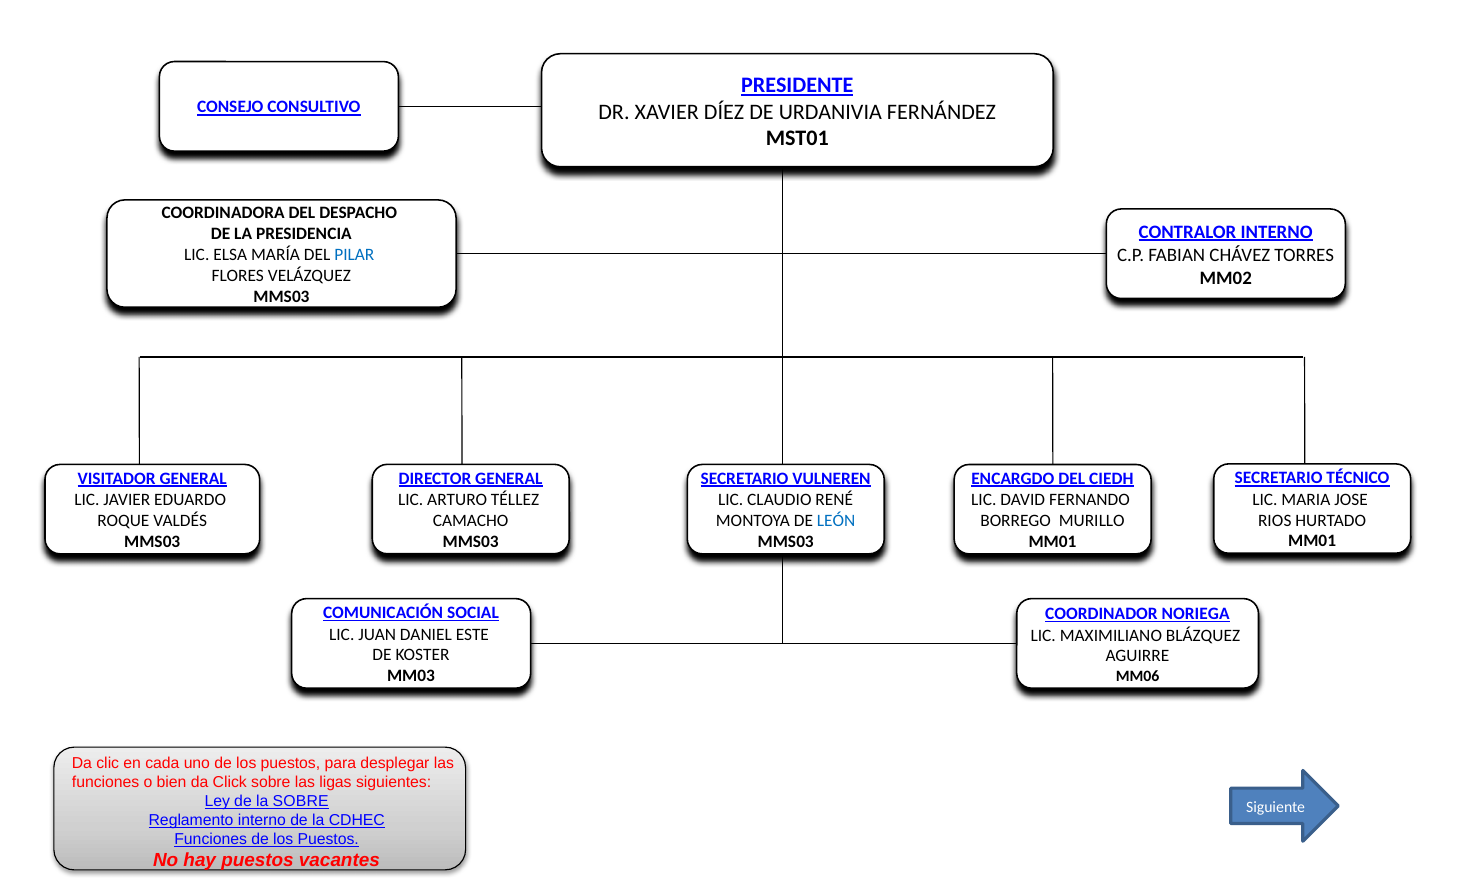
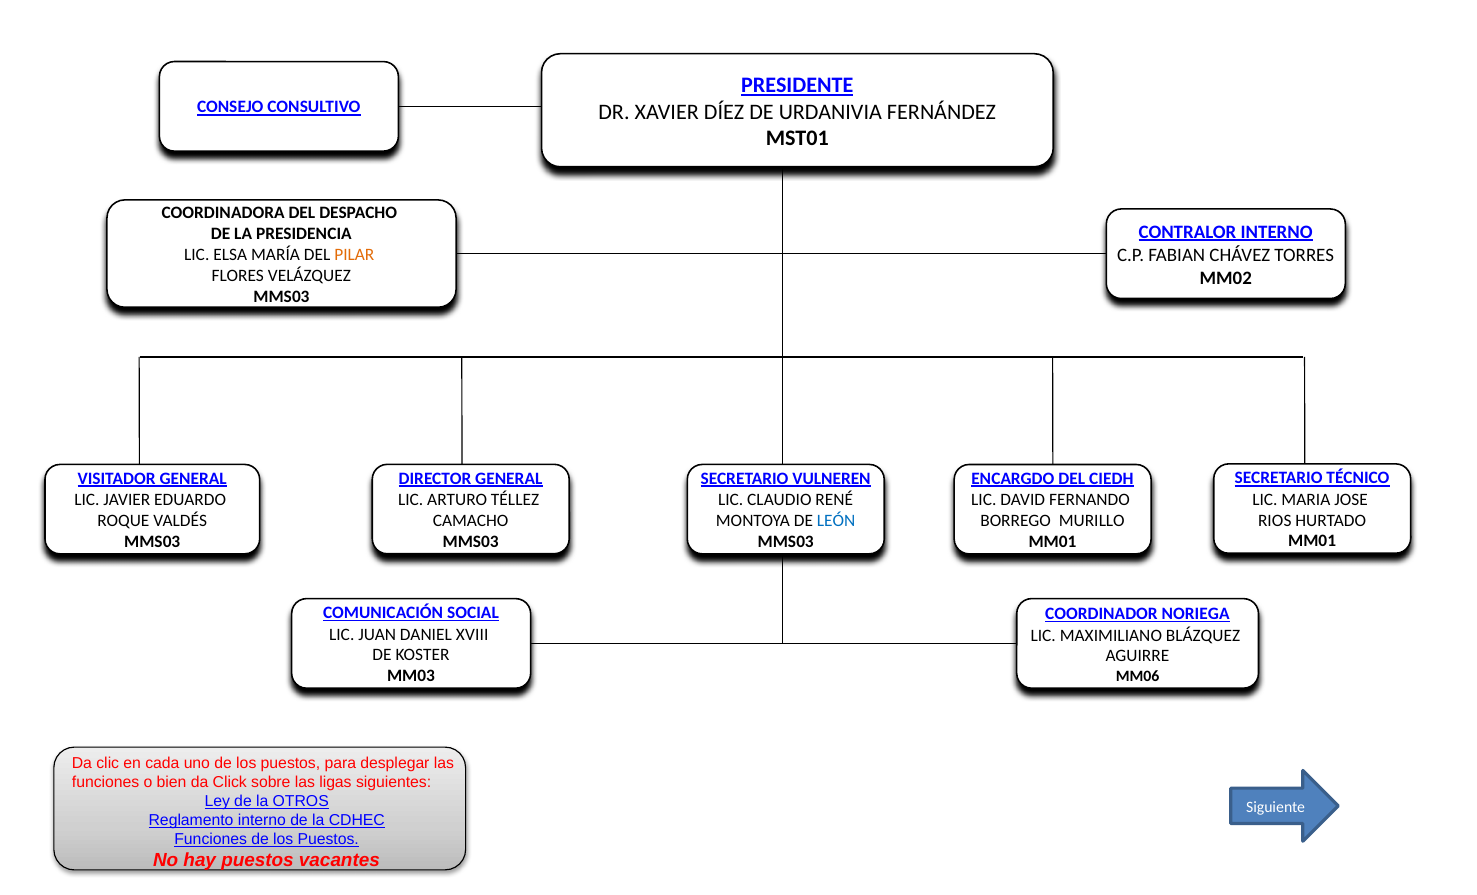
PILAR colour: blue -> orange (354, 255)
ESTE: ESTE -> XVIII (472, 635)
la SOBRE: SOBRE -> OTROS (301, 802)
